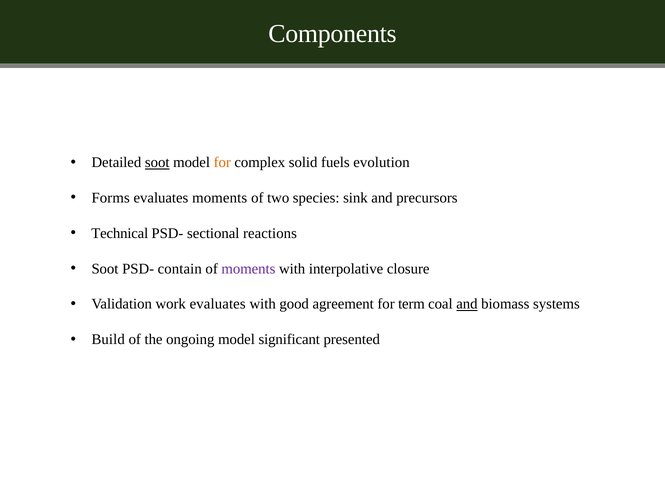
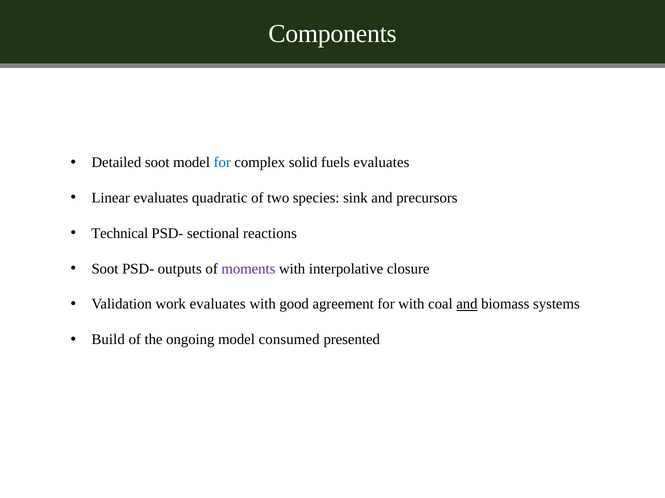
soot underline: present -> none (157, 163)
for colour: orange -> blue (222, 163)
fuels evolution: evolution -> evaluates (381, 163)
Forms: Forms -> Linear (111, 198)
evaluates moments: moments -> quadratic (220, 198)
contain: contain -> outputs (180, 269)
for term: term -> with (411, 305)
significant: significant -> consumed (289, 340)
